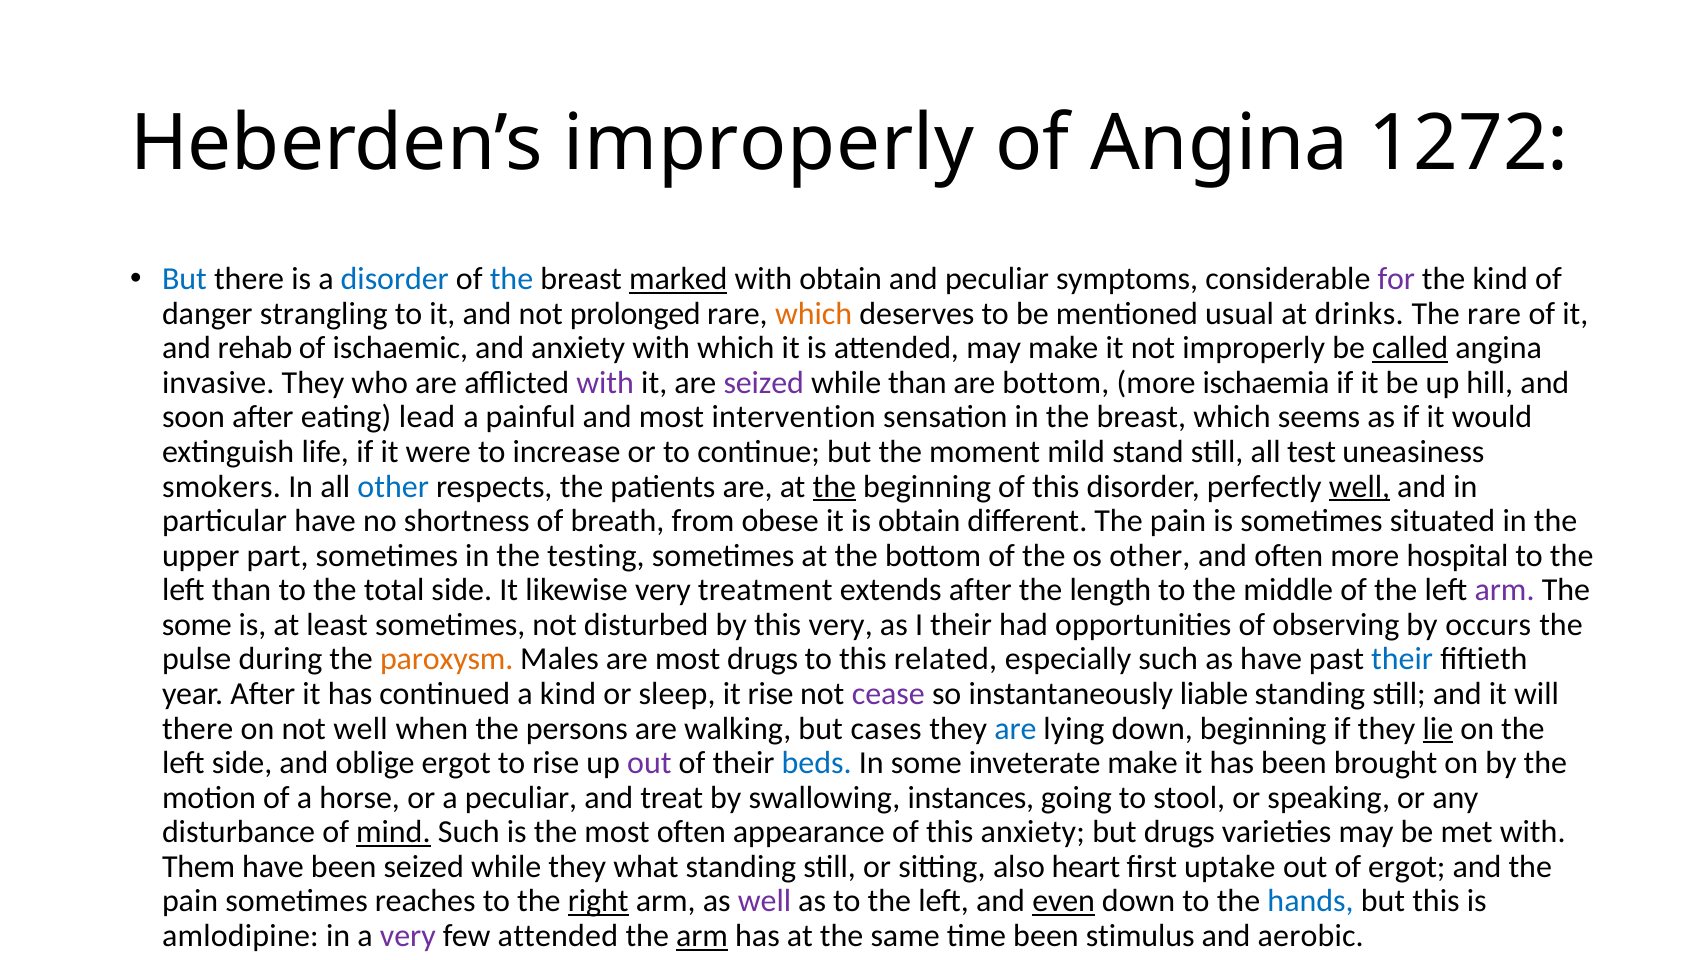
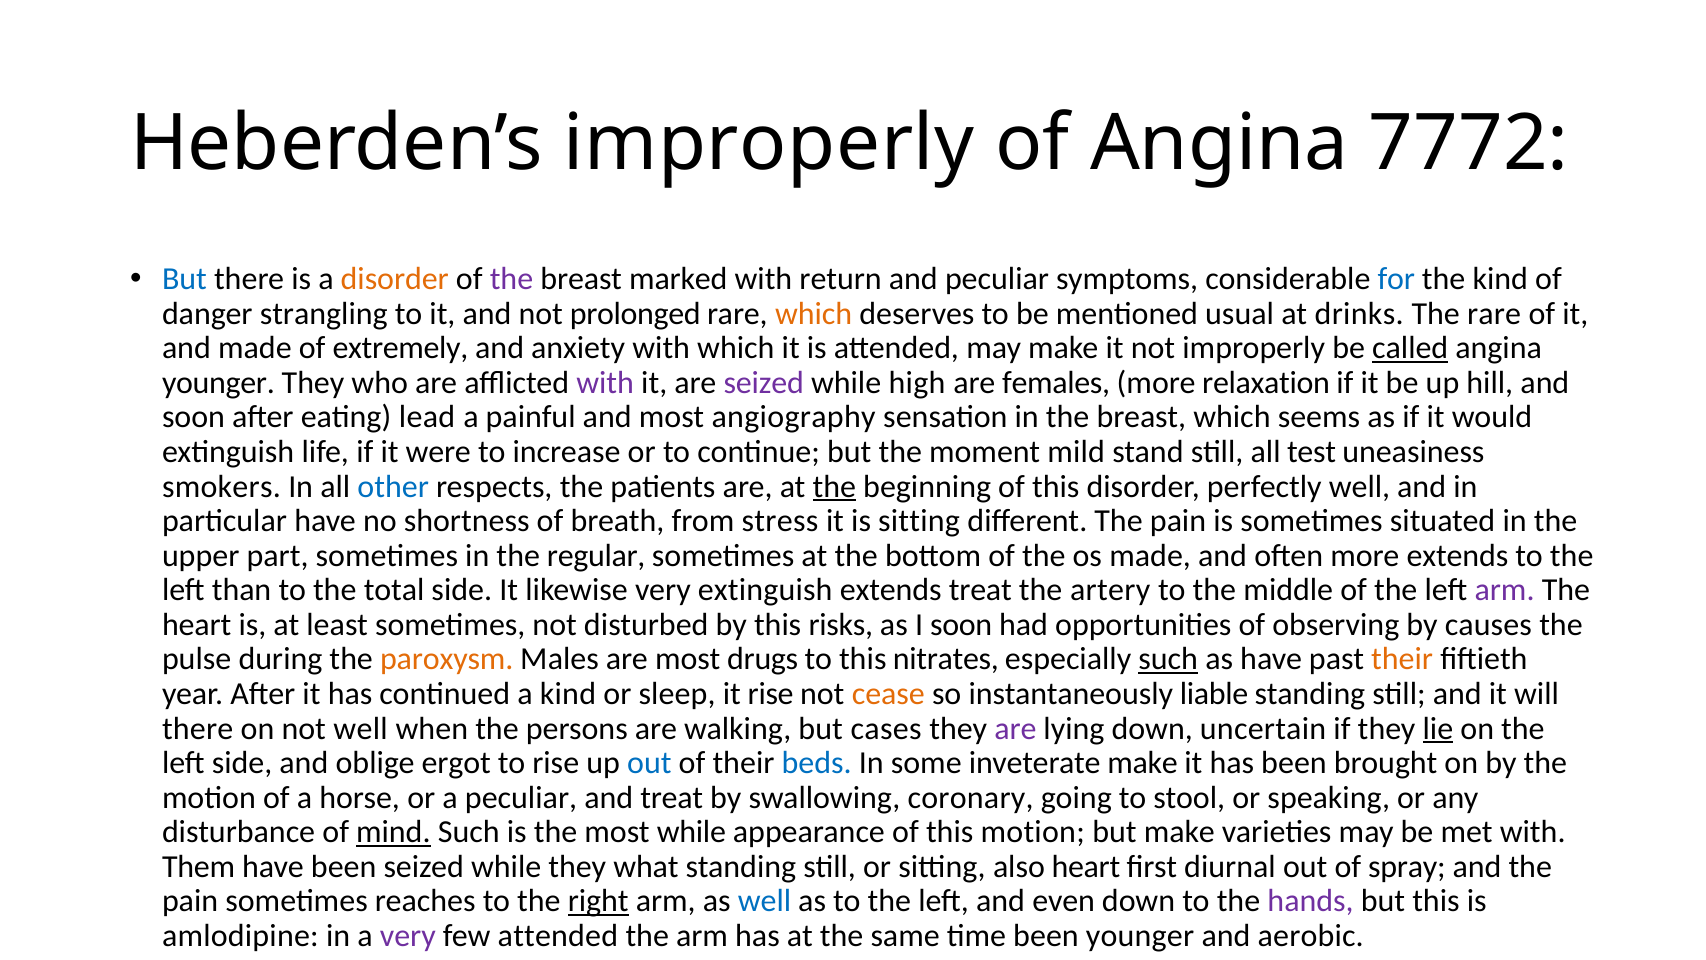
1272: 1272 -> 7772 (1469, 143)
disorder colour: blue -> orange (395, 279)
the colour: blue -> purple (511, 279)
marked underline: present -> none (678, 279)
with obtain: obtain -> return (841, 279)
for colour: purple -> blue (1396, 279)
and rehab: rehab -> made (255, 348)
ischaemic: ischaemic -> extremely (400, 348)
invasive: invasive -> younger (218, 383)
while than: than -> high (917, 383)
are bottom: bottom -> females (1056, 383)
ischaemia: ischaemia -> relaxation (1266, 383)
intervention: intervention -> angiography (794, 417)
well underline: present -> none (1359, 486)
obese: obese -> stress (780, 521)
is obtain: obtain -> sitting (919, 521)
testing: testing -> regular (596, 555)
os other: other -> made (1150, 555)
more hospital: hospital -> extends (1457, 555)
very treatment: treatment -> extinguish (765, 590)
extends after: after -> treat (980, 590)
length: length -> artery (1110, 590)
some: some -> heart (197, 625)
this very: very -> risks (841, 625)
I their: their -> soon (961, 625)
occurs: occurs -> causes (1488, 625)
related: related -> nitrates (946, 659)
such underline: none -> present (1168, 659)
their colour: blue -> orange (1402, 659)
cease colour: purple -> orange (888, 694)
are colour: blue -> purple (1015, 728)
down beginning: beginning -> uncertain (1263, 728)
out colour: purple -> blue (649, 763)
instances: instances -> coronary (971, 797)
most often: often -> while (691, 832)
this anxiety: anxiety -> motion (1033, 832)
but drugs: drugs -> make (1179, 832)
uptake: uptake -> diurnal (1230, 866)
of ergot: ergot -> spray (1407, 866)
well colour: purple -> blue (765, 901)
even underline: present -> none (1064, 901)
hands colour: blue -> purple (1311, 901)
arm underline: present -> none (702, 936)
been stimulus: stimulus -> younger (1140, 936)
